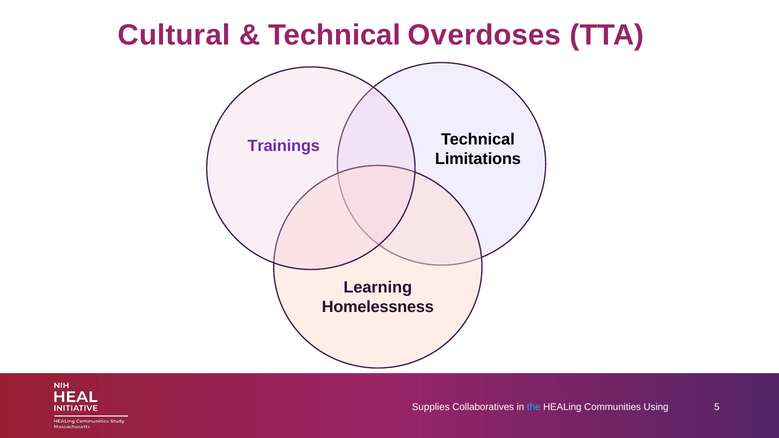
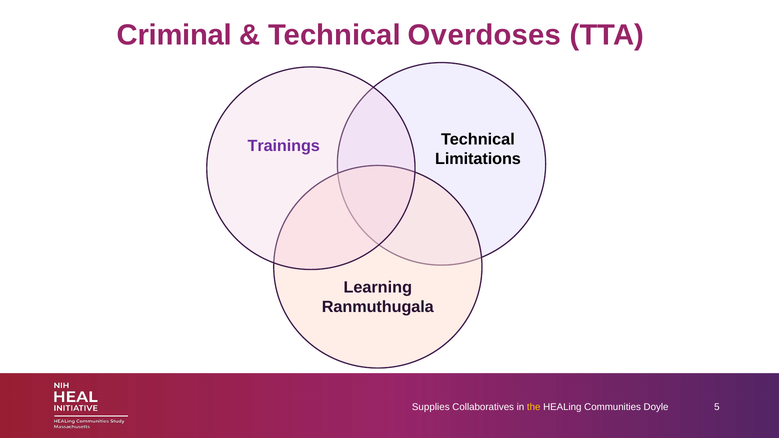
Cultural: Cultural -> Criminal (174, 35)
Homelessness: Homelessness -> Ranmuthugala (378, 307)
the colour: light blue -> yellow (534, 407)
Using: Using -> Doyle (656, 407)
